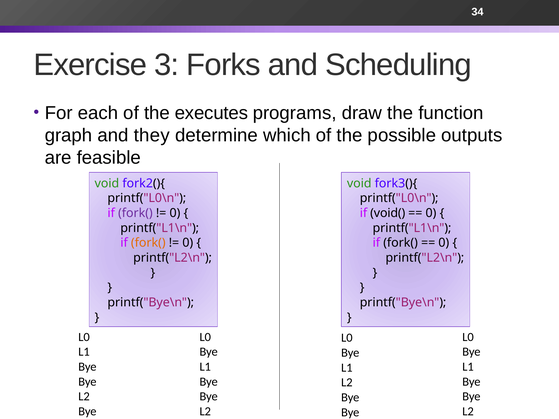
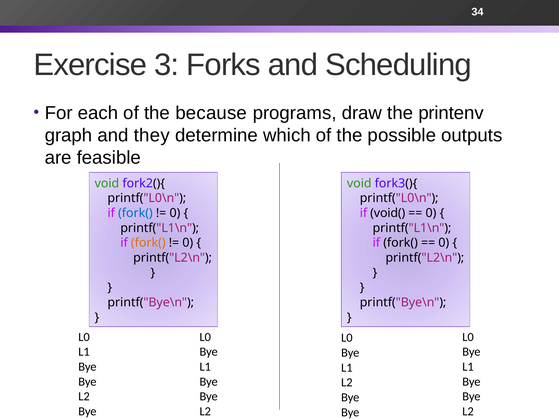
executes: executes -> because (211, 113)
function: function -> printenv (451, 113)
fork( colour: purple -> blue (135, 213)
